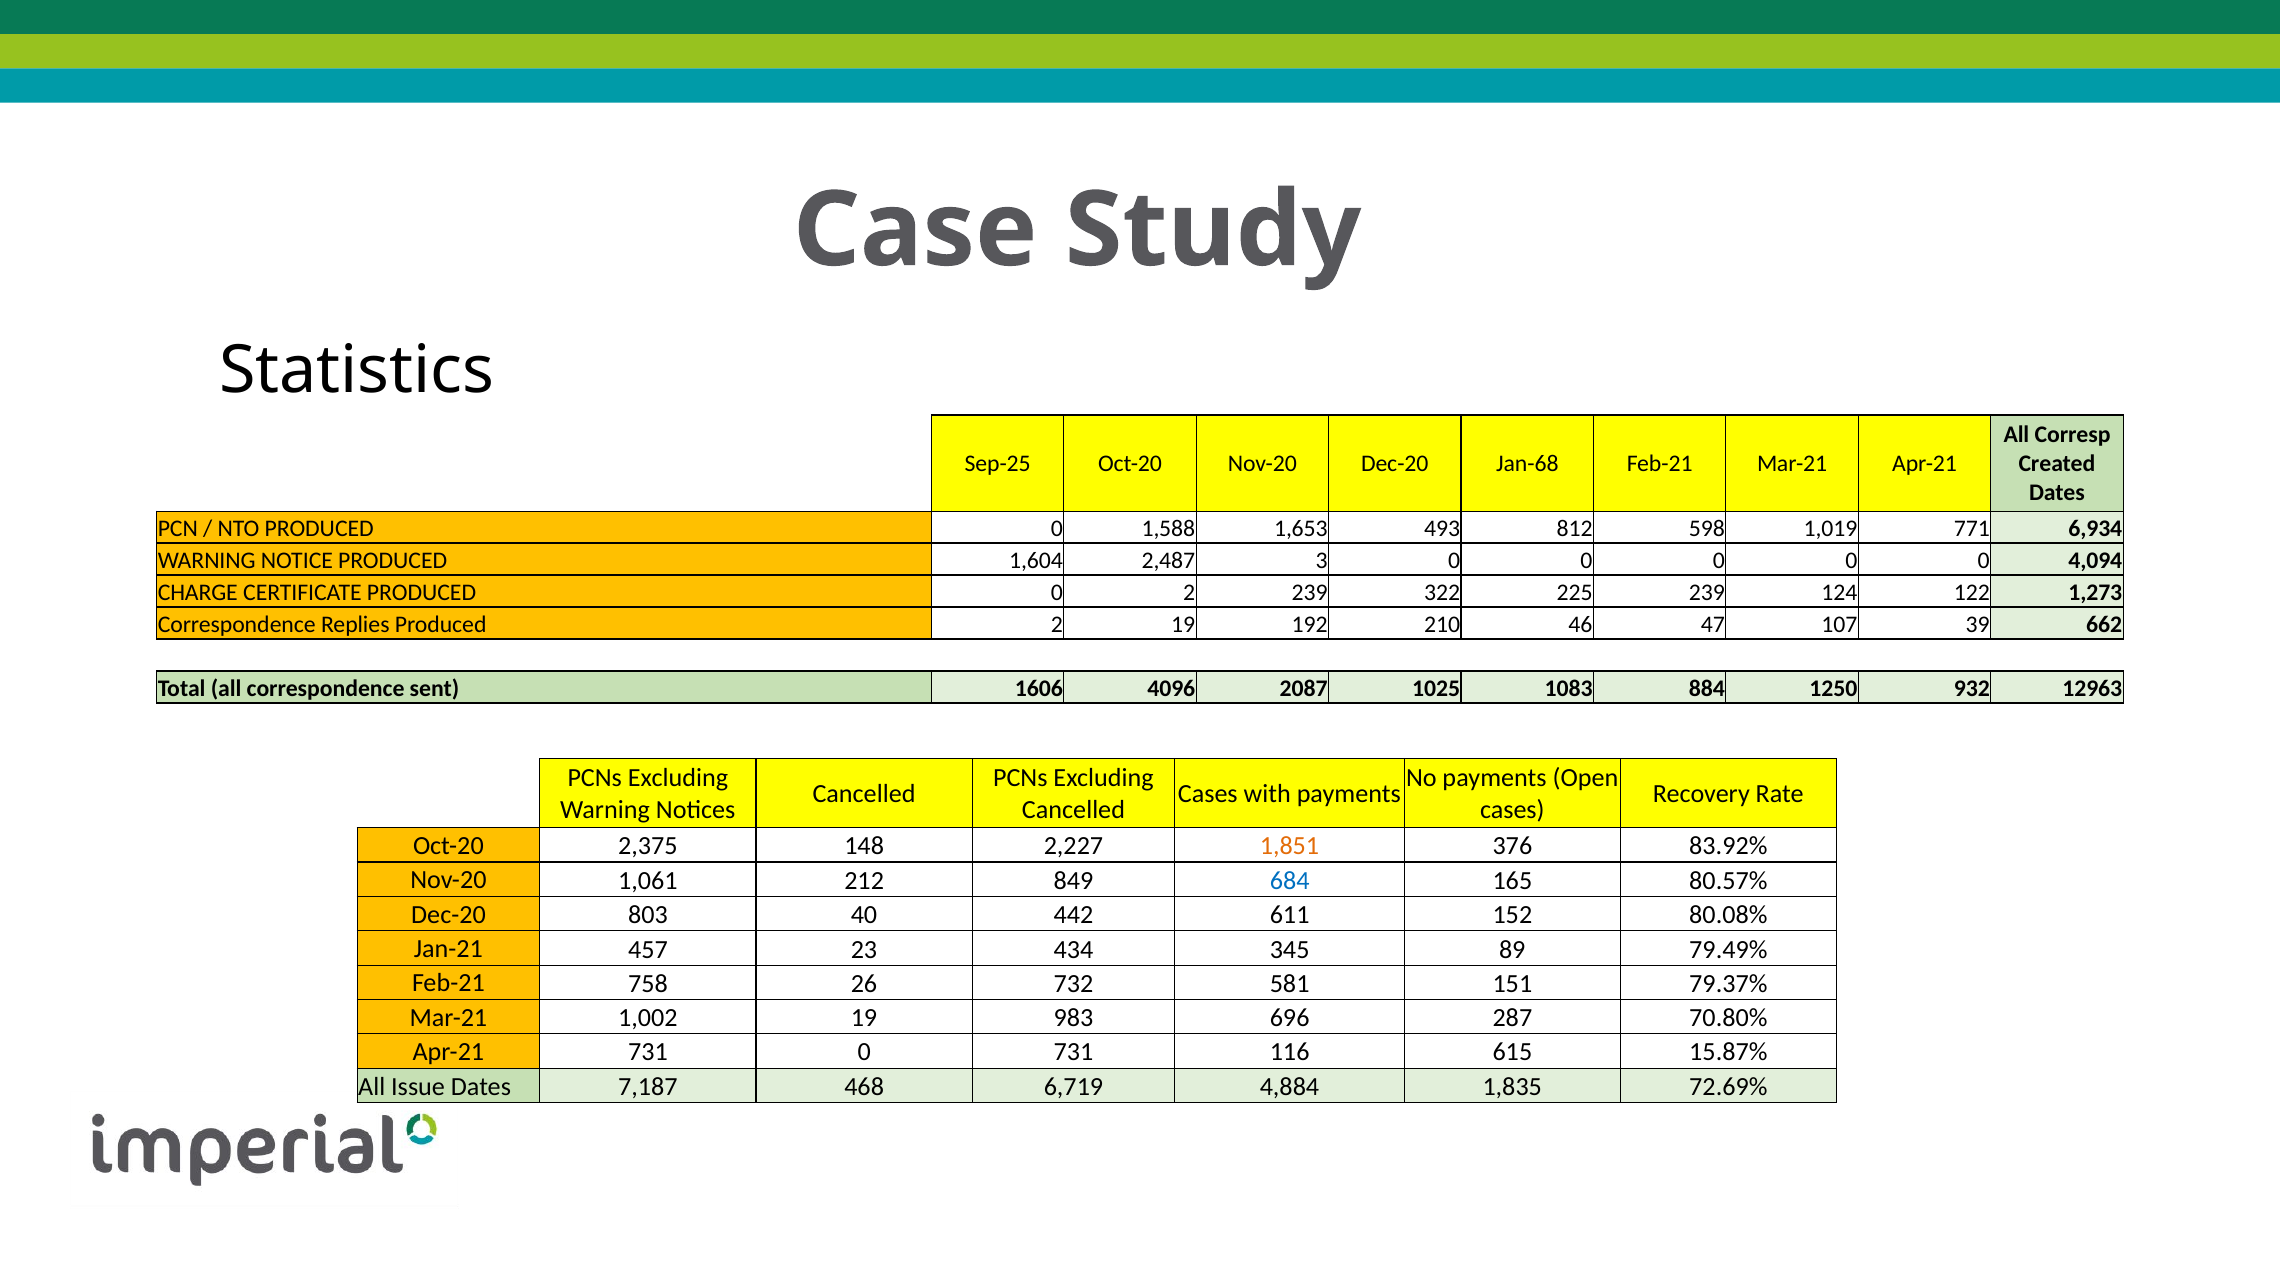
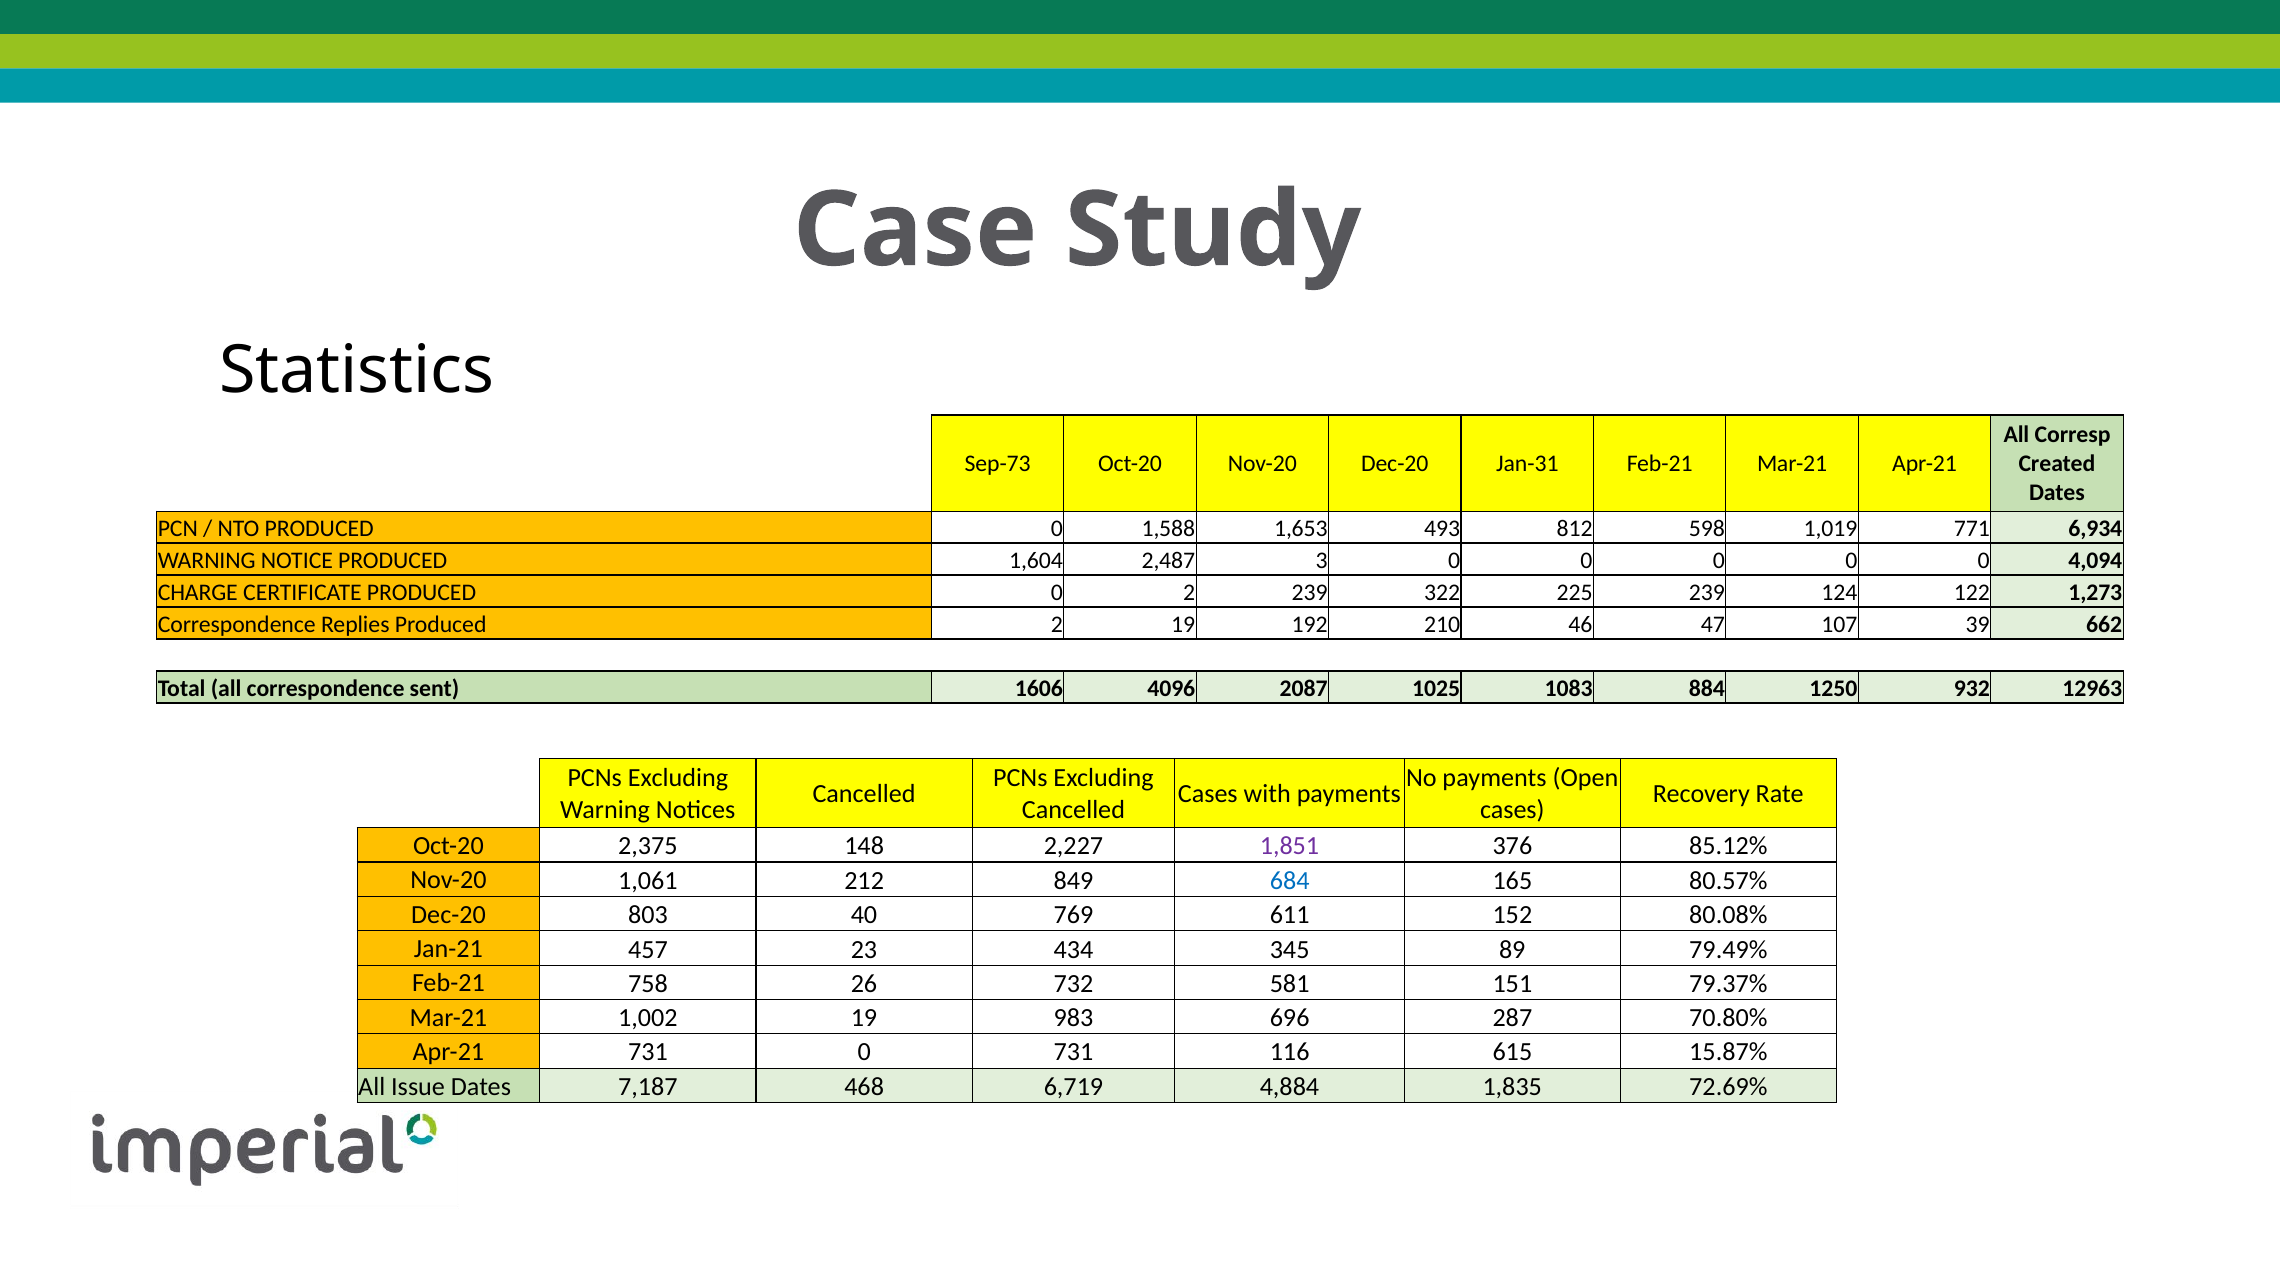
Sep-25: Sep-25 -> Sep-73 (998, 464)
Jan-68: Jan-68 -> Jan-31 (1527, 464)
1,851 colour: orange -> purple (1289, 846)
83.92%: 83.92% -> 85.12% (1728, 846)
442: 442 -> 769 (1074, 915)
